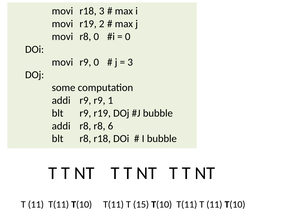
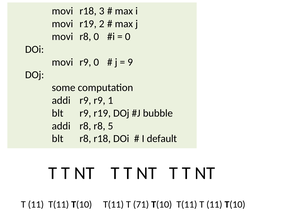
3: 3 -> 9 (130, 62)
6: 6 -> 5 (110, 126)
I bubble: bubble -> default (162, 139)
15: 15 -> 71 (141, 205)
